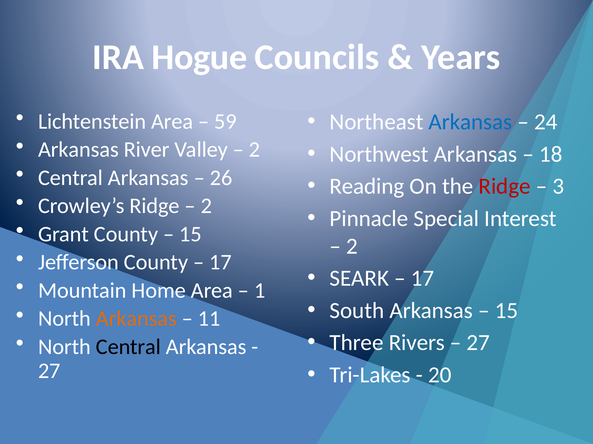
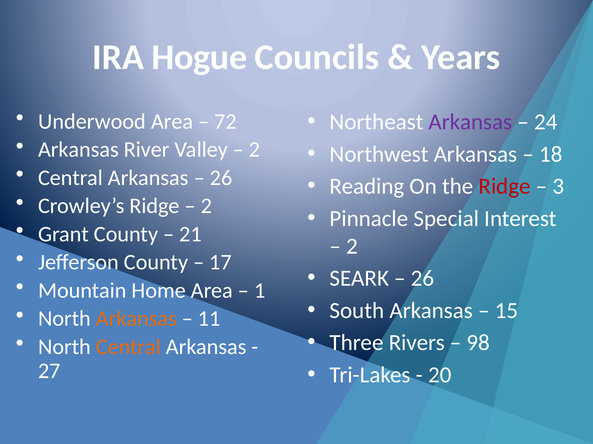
Lichtenstein: Lichtenstein -> Underwood (92, 122)
59: 59 -> 72 (225, 122)
Arkansas colour: blue -> purple (470, 122)
15: 15 -> 21 (191, 234)
17: 17 -> 26 (423, 279)
27: 27 -> 98 (478, 343)
Central colour: black -> orange (128, 347)
